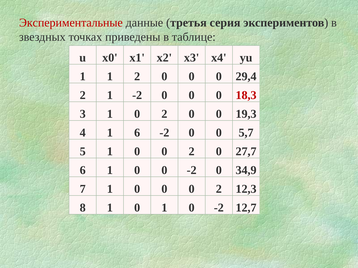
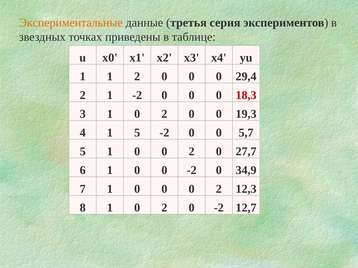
Экспериментальные colour: red -> orange (71, 23)
1 6: 6 -> 5 (137, 133)
8 1 0 1: 1 -> 2 (164, 208)
